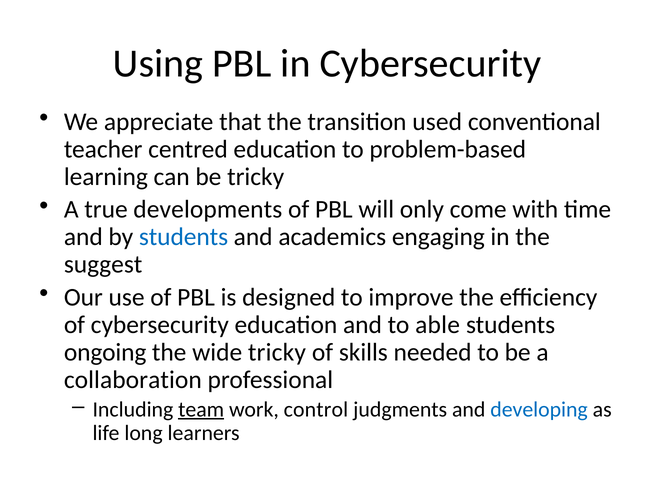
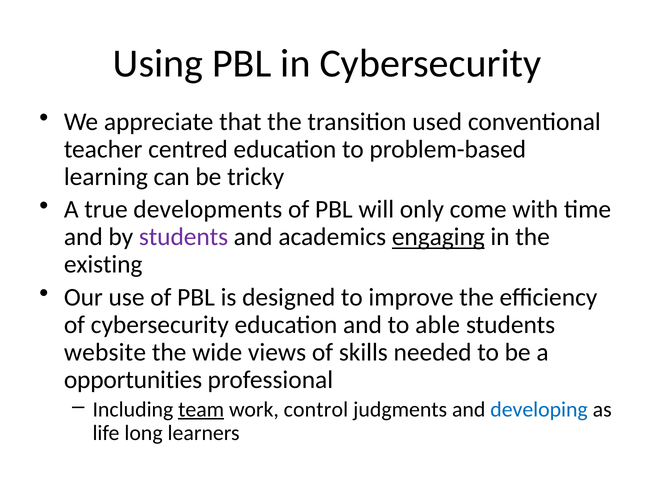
students colour: blue -> purple (184, 237)
engaging underline: none -> present (438, 237)
suggest: suggest -> existing (103, 265)
ongoing: ongoing -> website (105, 352)
wide tricky: tricky -> views (277, 352)
collaboration: collaboration -> opportunities (133, 380)
